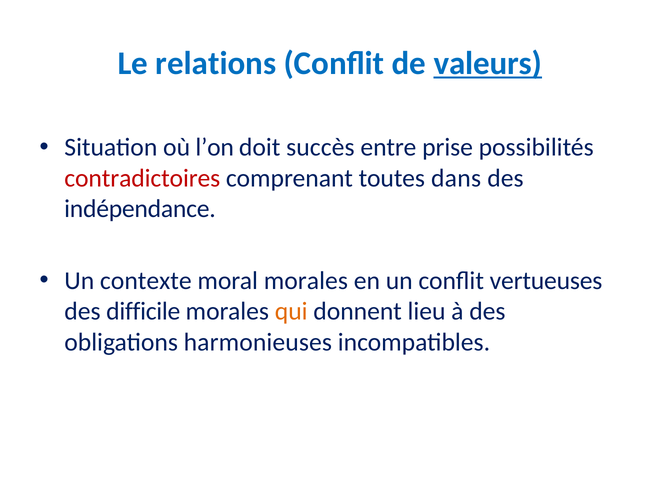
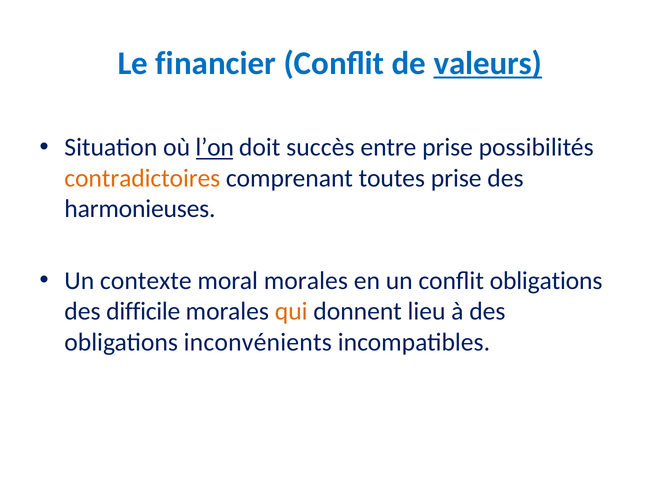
relations: relations -> financier (216, 63)
l’on underline: none -> present (215, 148)
contradictoires colour: red -> orange (142, 178)
toutes dans: dans -> prise (456, 178)
indépendance: indépendance -> harmonieuses (140, 209)
conflit vertueuses: vertueuses -> obligations (546, 281)
harmonieuses: harmonieuses -> inconvénients (258, 342)
